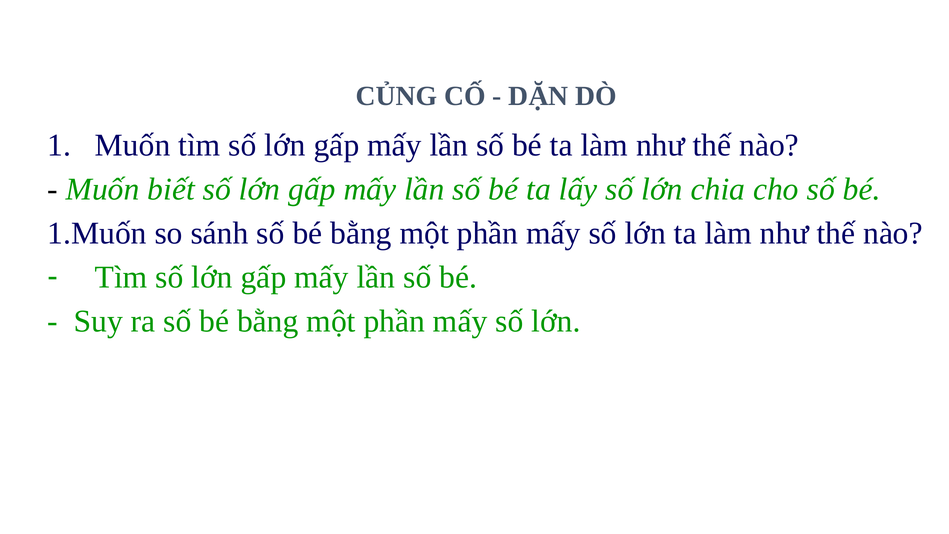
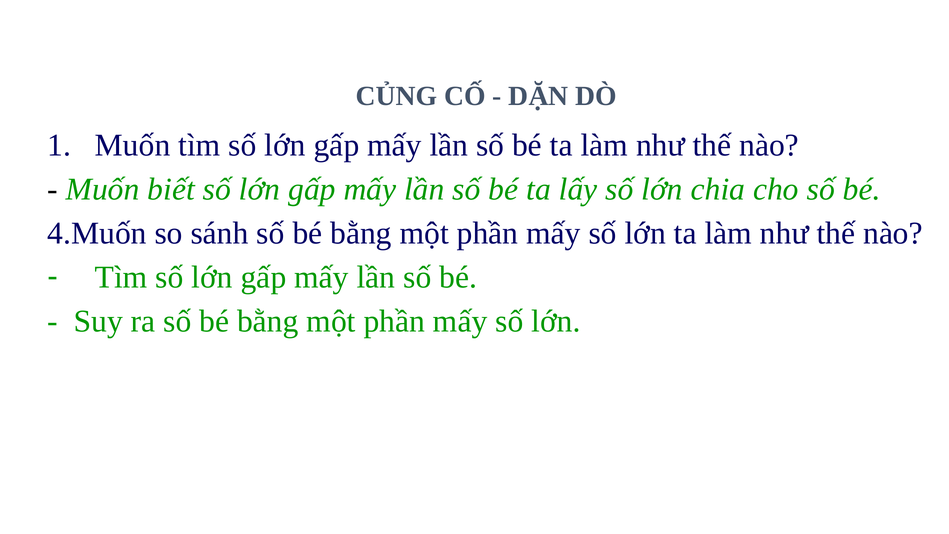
1.Muốn: 1.Muốn -> 4.Muốn (97, 233)
